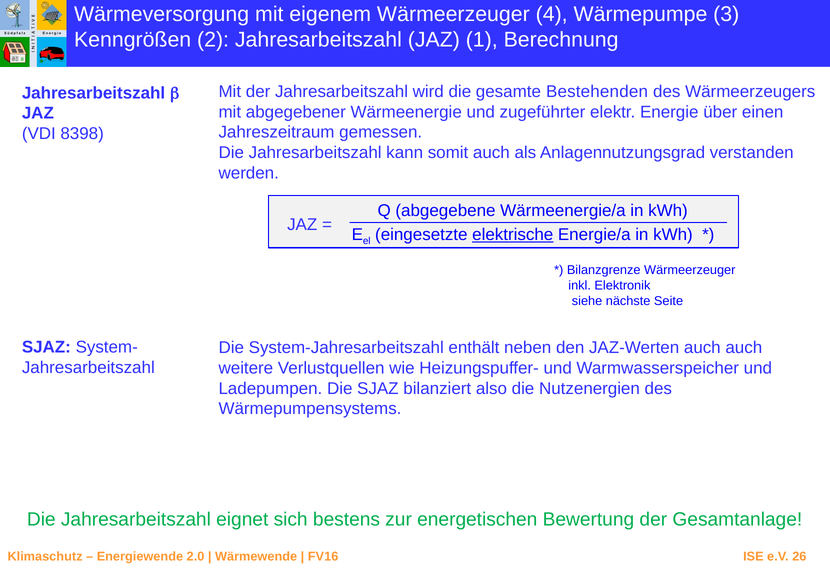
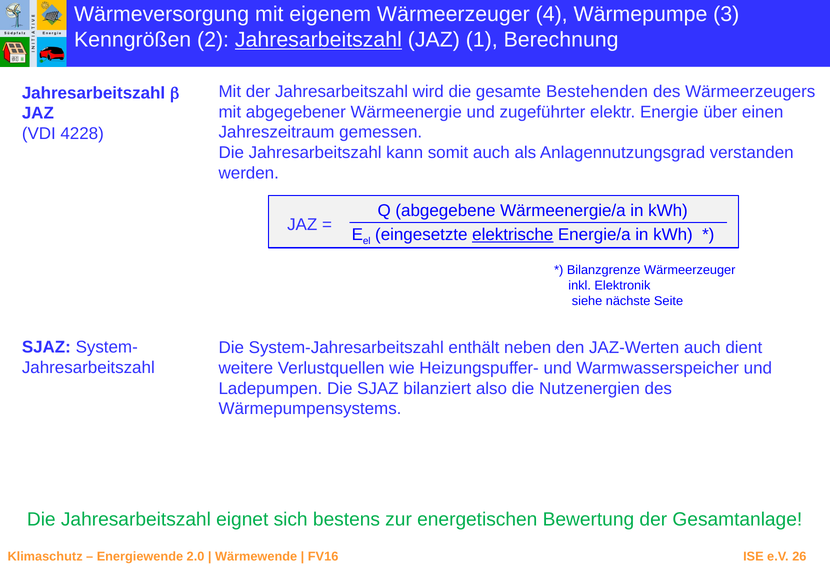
Jahresarbeitszahl underline: none -> present (318, 40)
8398: 8398 -> 4228 (82, 134)
auch auch: auch -> dient (744, 348)
